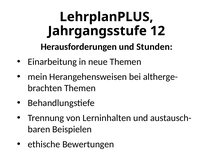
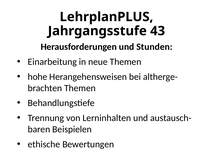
12: 12 -> 43 (158, 31)
mein: mein -> hohe (38, 77)
